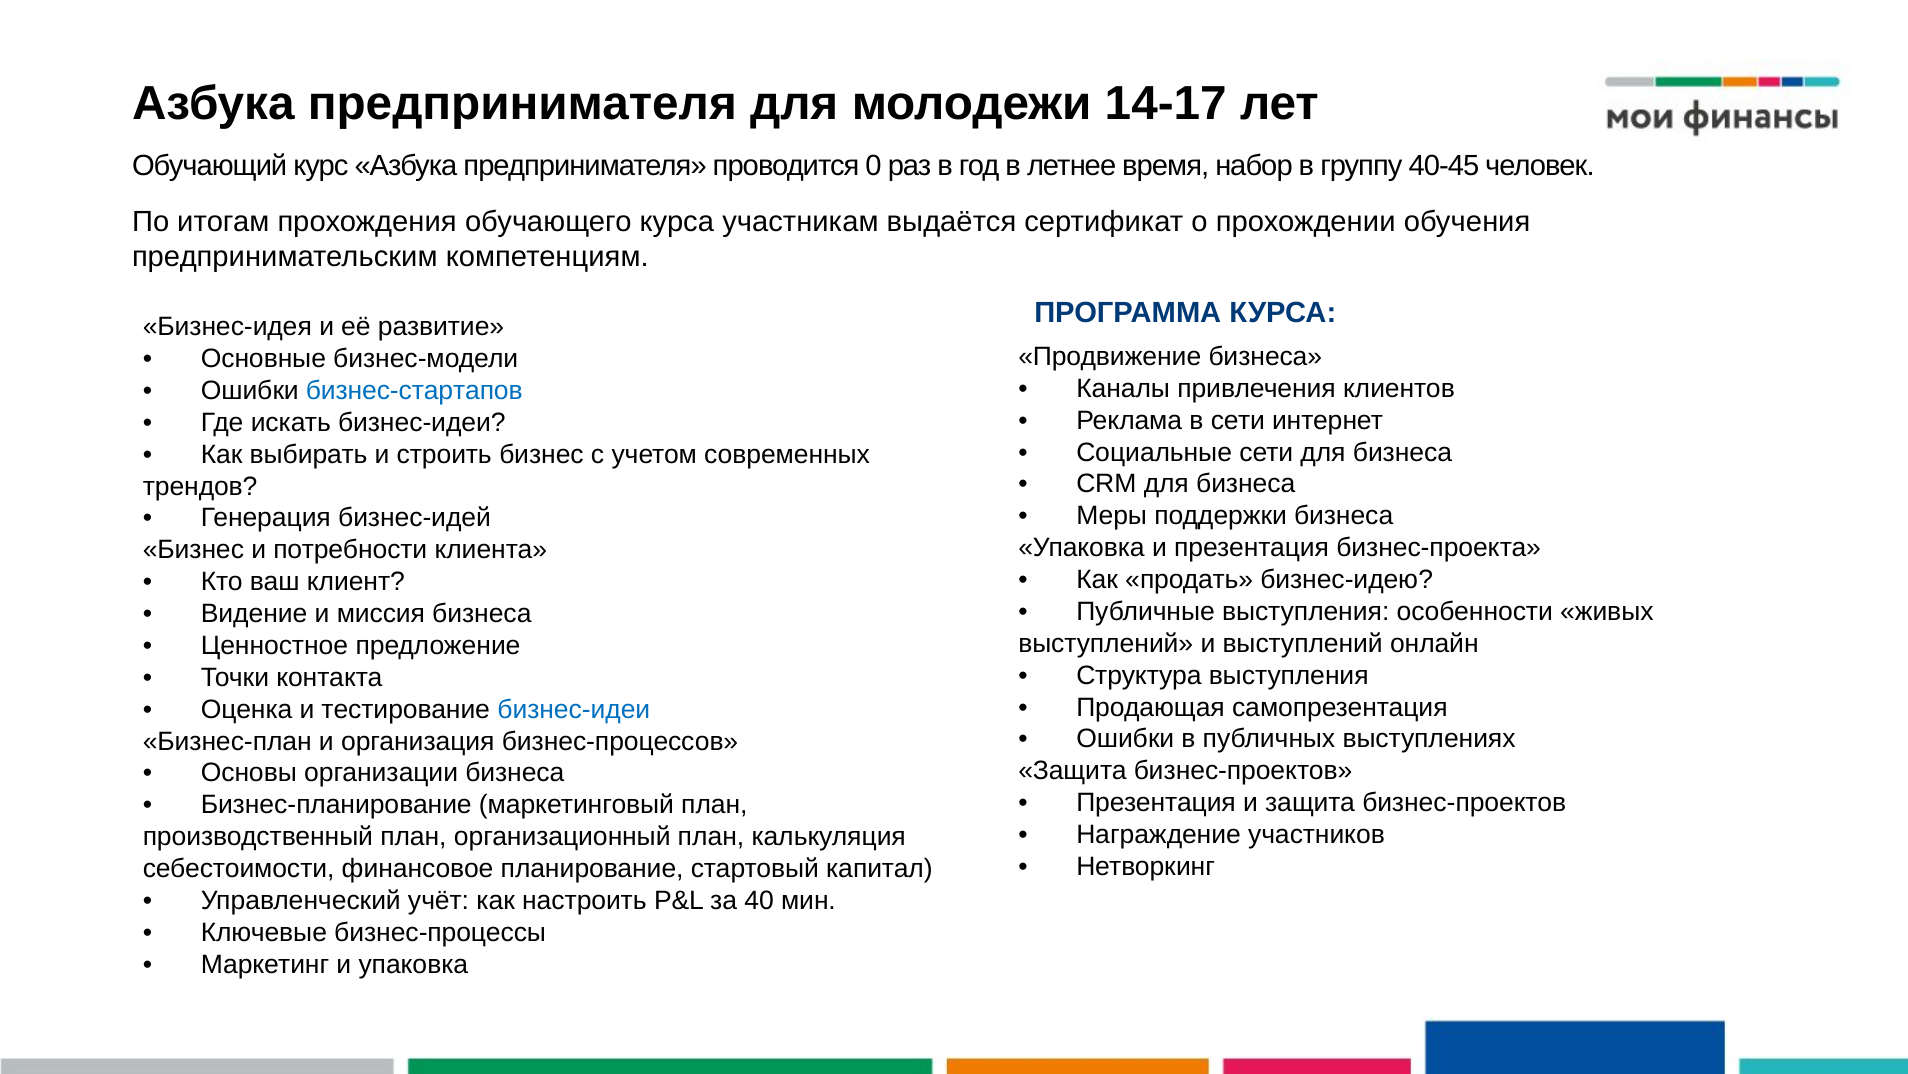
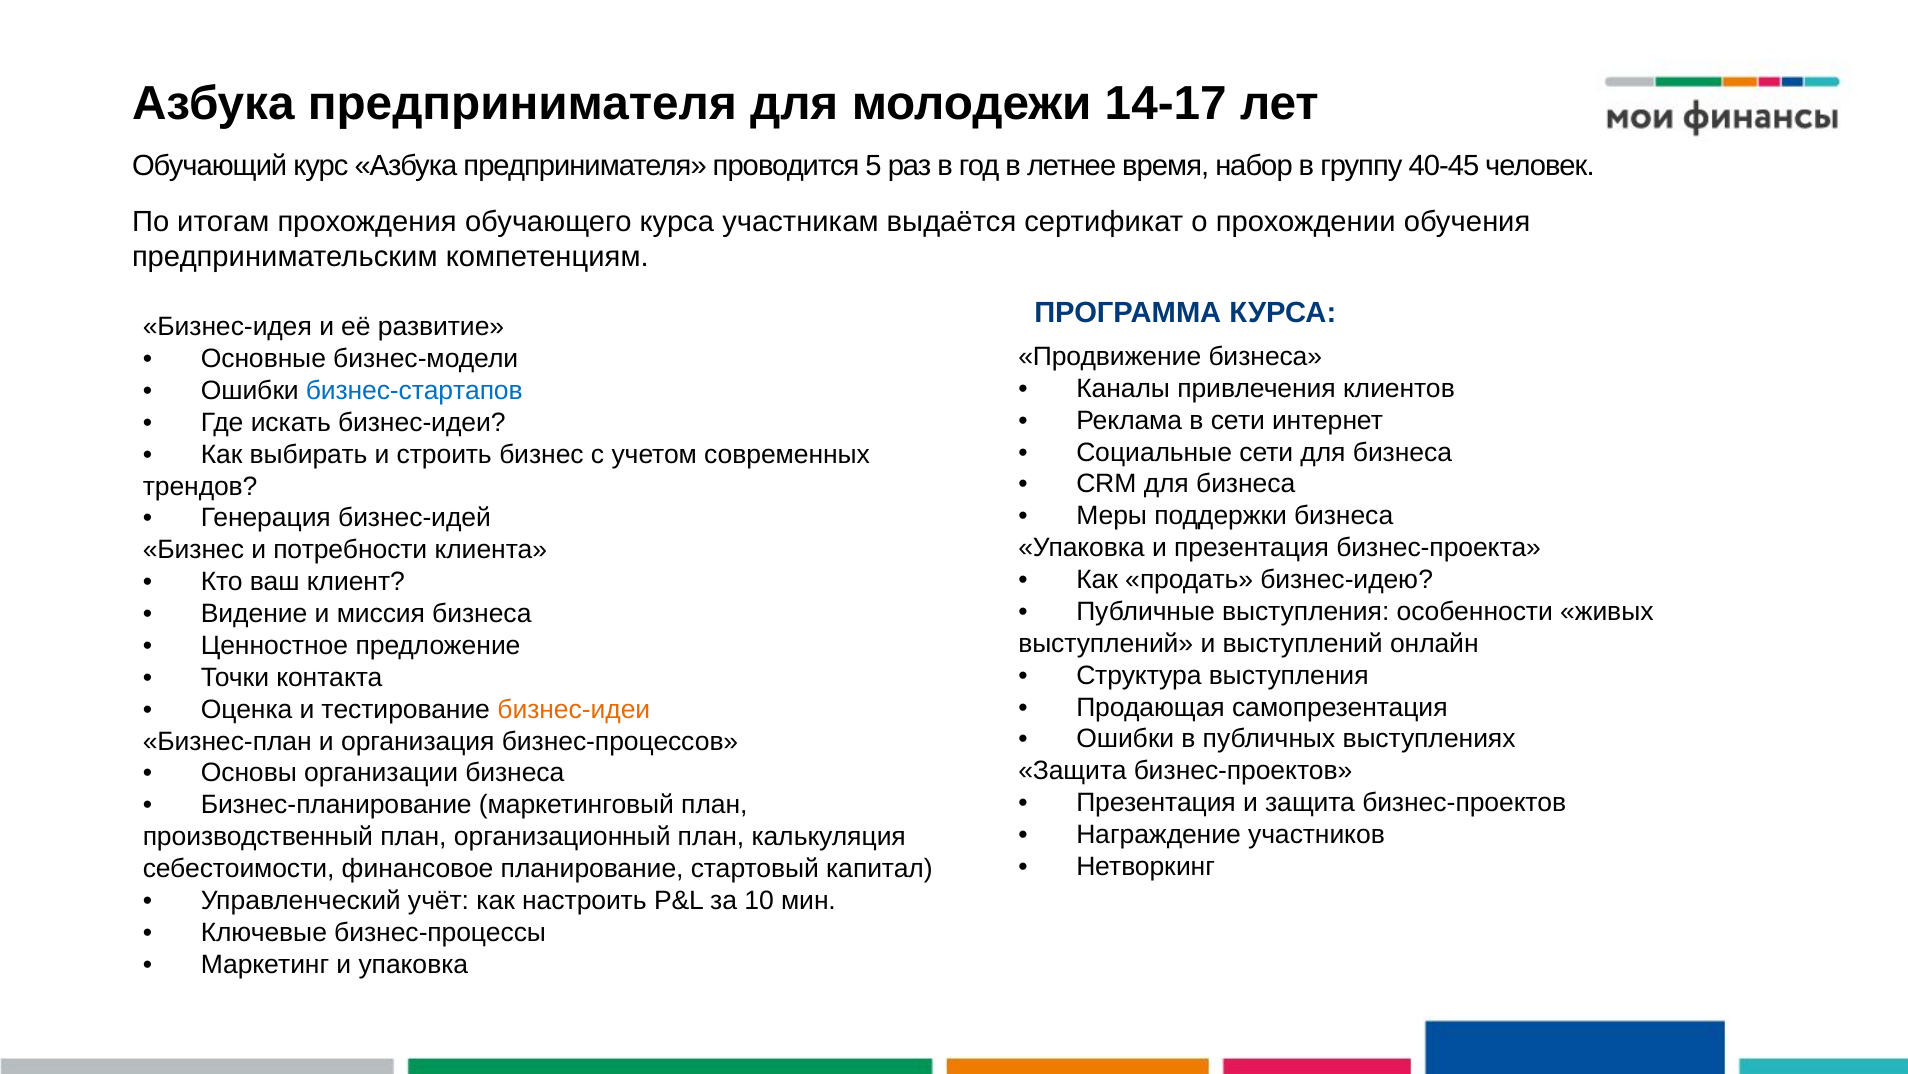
0: 0 -> 5 (874, 165)
бизнес-идеи colour: blue -> orange (574, 709)
40: 40 -> 10 (759, 900)
